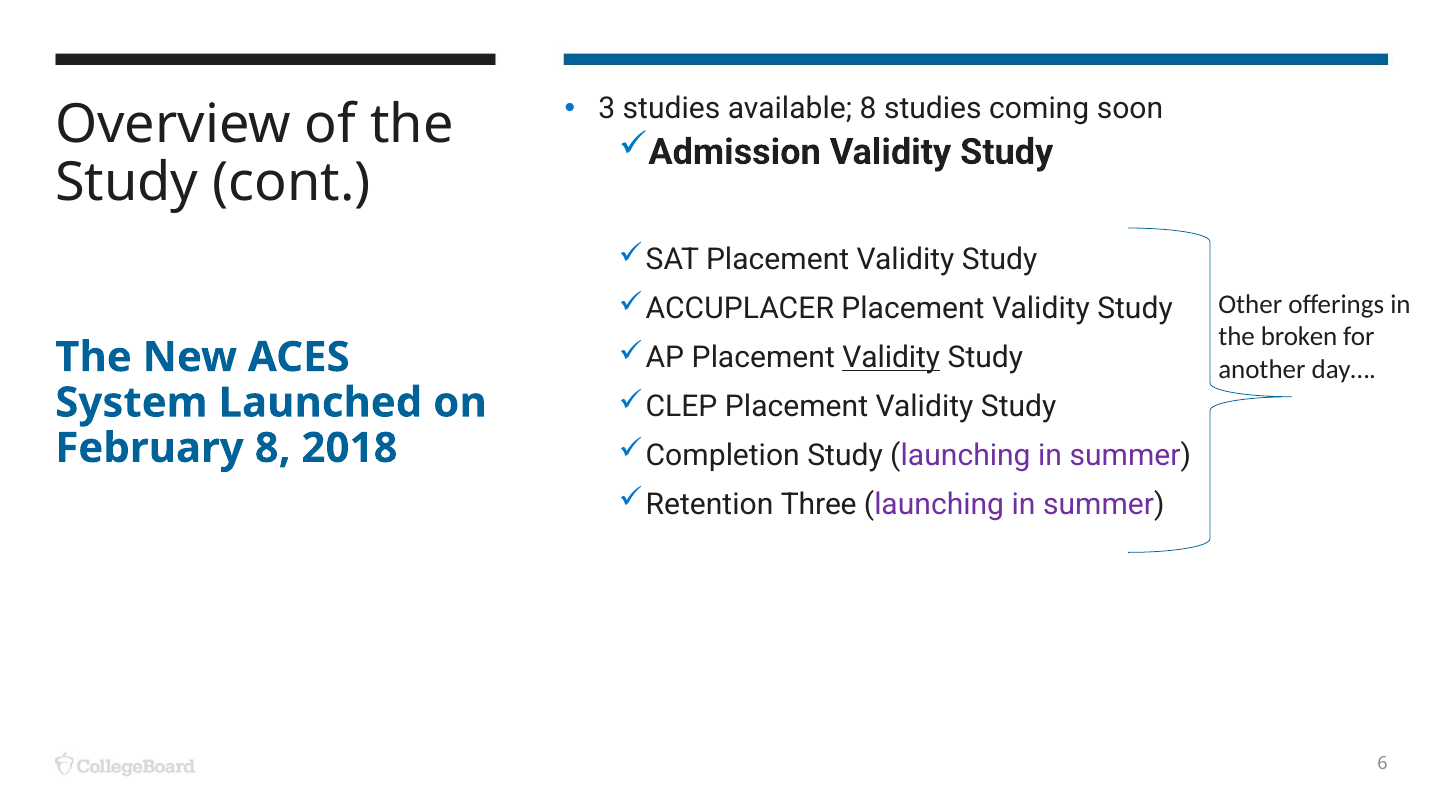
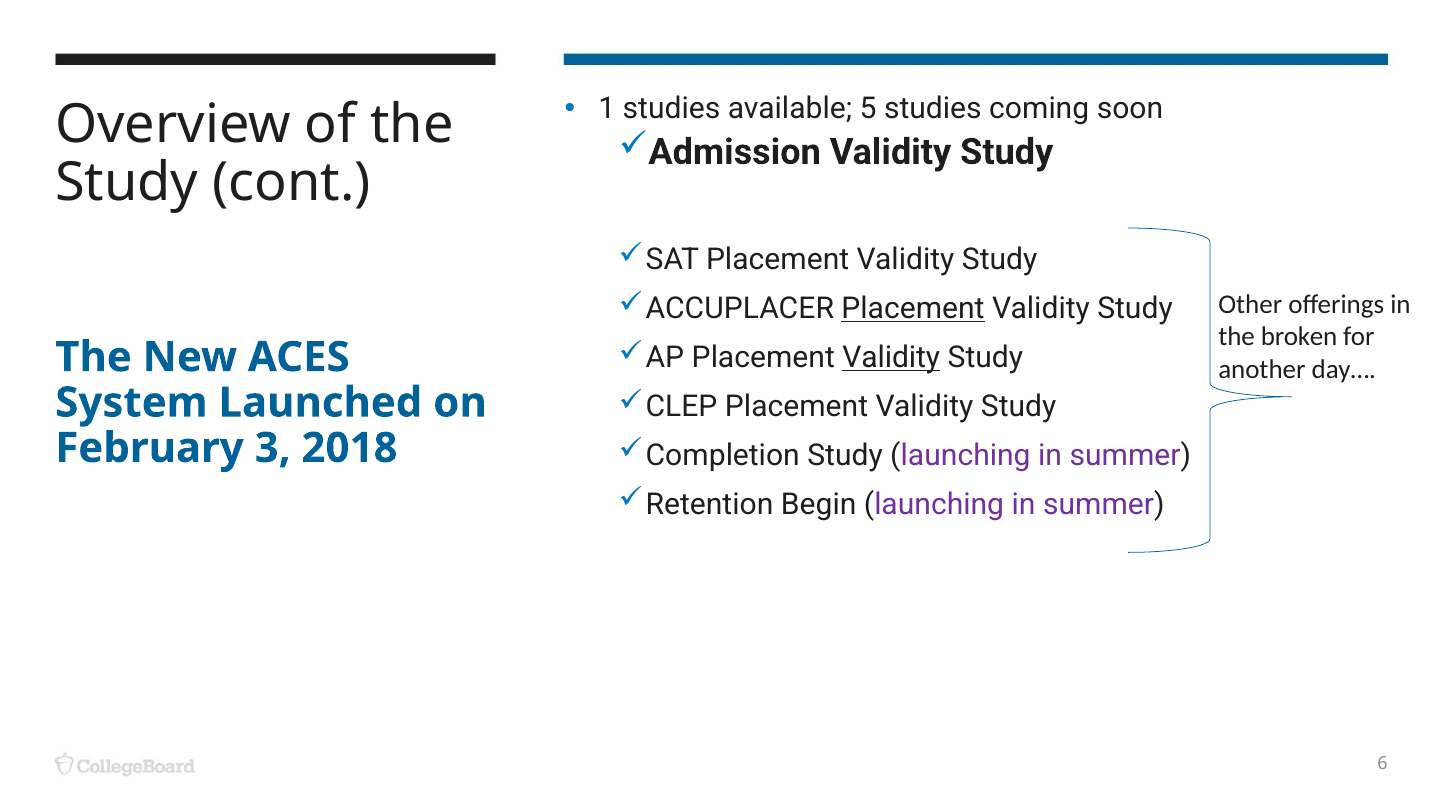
3: 3 -> 1 (607, 109)
available 8: 8 -> 5 (868, 109)
Placement underline: none -> present (913, 309)
February 8: 8 -> 3 (273, 448)
Three: Three -> Begin (819, 504)
